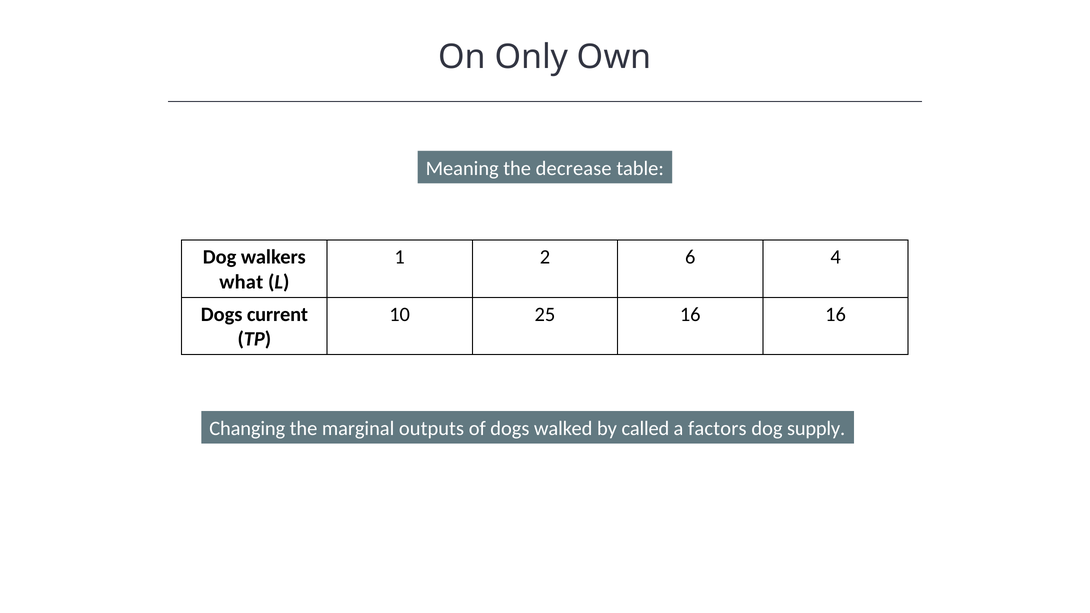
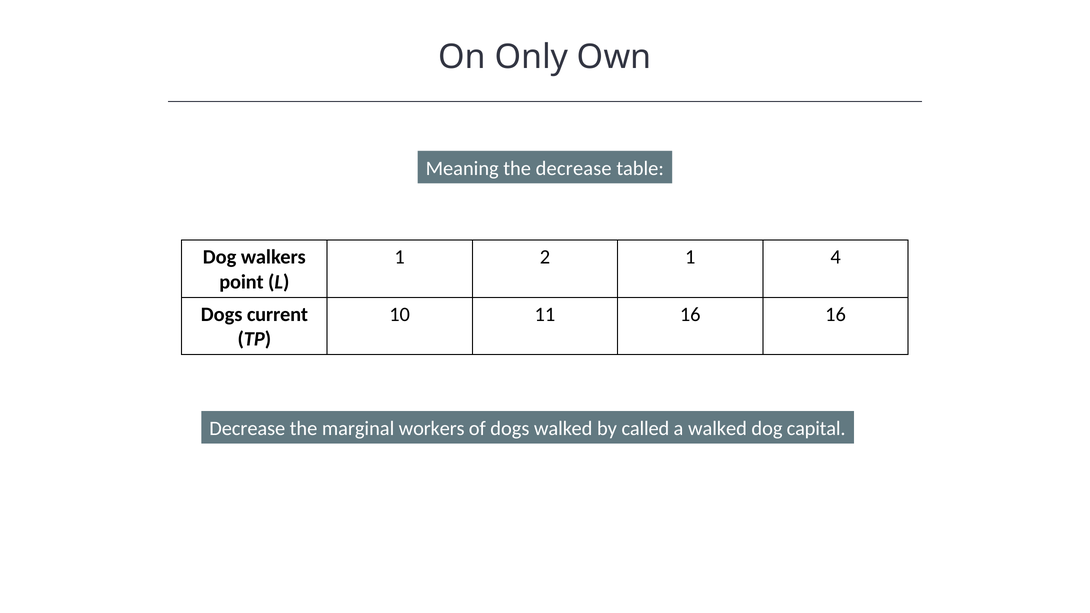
2 6: 6 -> 1 (690, 257)
what: what -> point (241, 282)
25: 25 -> 11 (545, 314)
Changing: Changing -> Decrease (247, 429)
outputs: outputs -> workers (432, 429)
a factors: factors -> walked (717, 429)
supply: supply -> capital (816, 429)
